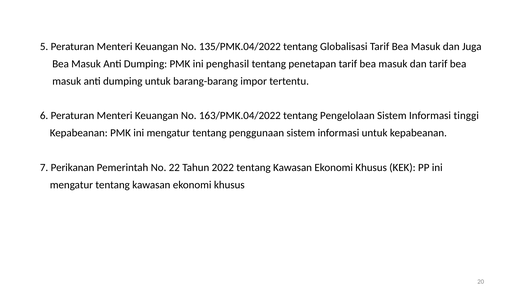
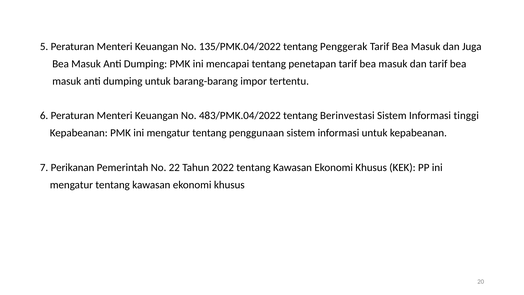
Globalisasi: Globalisasi -> Penggerak (344, 47)
penghasil: penghasil -> mencapai (228, 64)
163/PMK.04/2022: 163/PMK.04/2022 -> 483/PMK.04/2022 (240, 116)
Pengelolaan: Pengelolaan -> Berinvestasi (347, 116)
